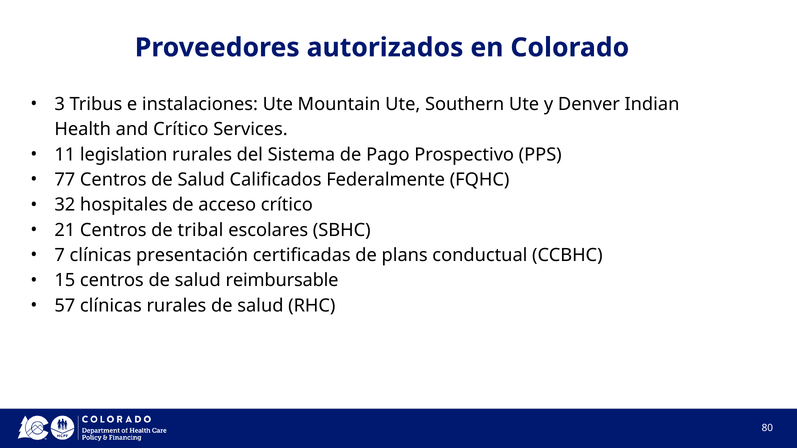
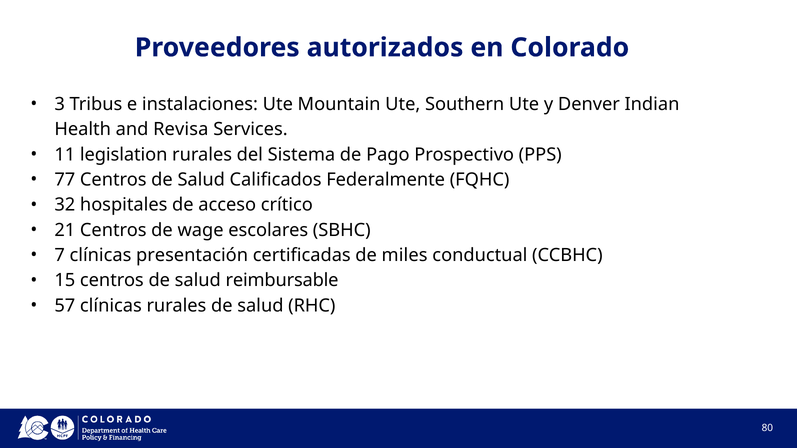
and Crítico: Crítico -> Revisa (181, 129)
tribal: tribal -> wage (201, 230)
plans: plans -> miles (405, 255)
